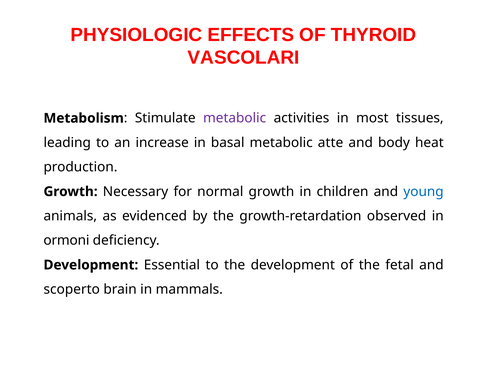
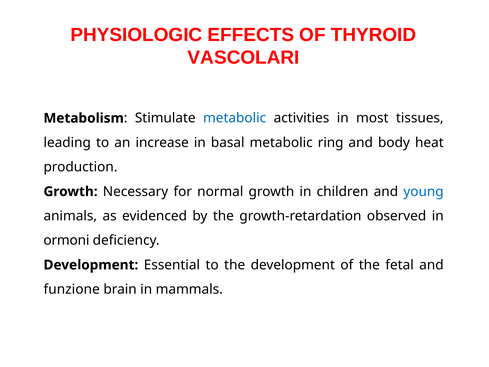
metabolic colour: purple -> blue (235, 118)
atte: atte -> ring (331, 143)
scoperto: scoperto -> funzione (72, 289)
